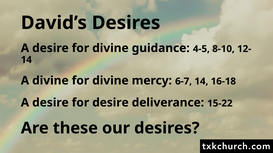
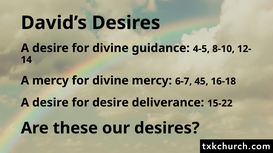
A divine: divine -> mercy (50, 81)
6-7 14: 14 -> 45 (201, 82)
